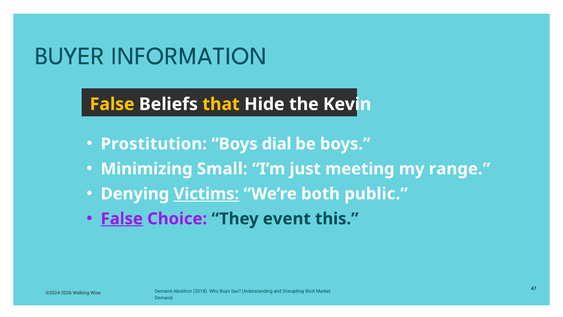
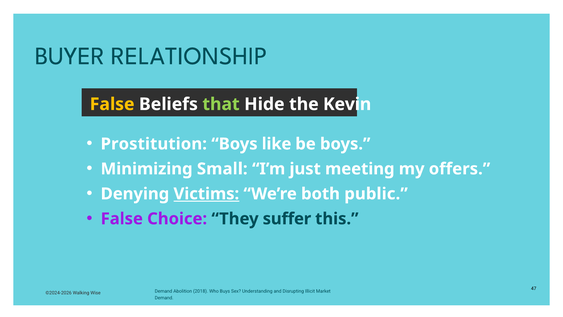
INFORMATION: INFORMATION -> RELATIONSHIP (189, 56)
that colour: yellow -> light green (221, 104)
dial: dial -> like (277, 144)
range: range -> offers (460, 169)
False underline: present -> none (122, 219)
event: event -> suffer (287, 219)
